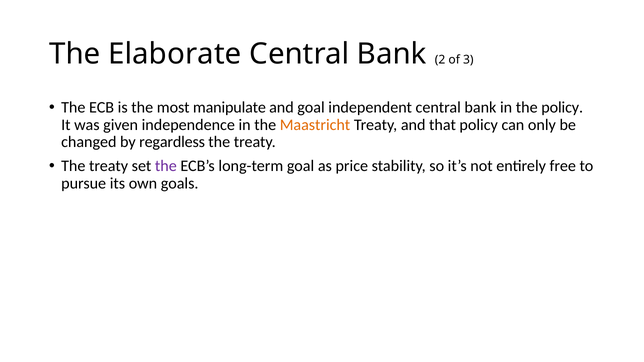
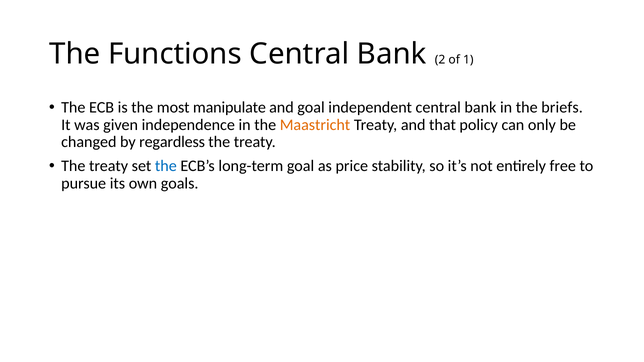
Elaborate: Elaborate -> Functions (175, 54)
3: 3 -> 1 (468, 60)
the policy: policy -> briefs (562, 107)
the colour: purple -> blue (166, 166)
